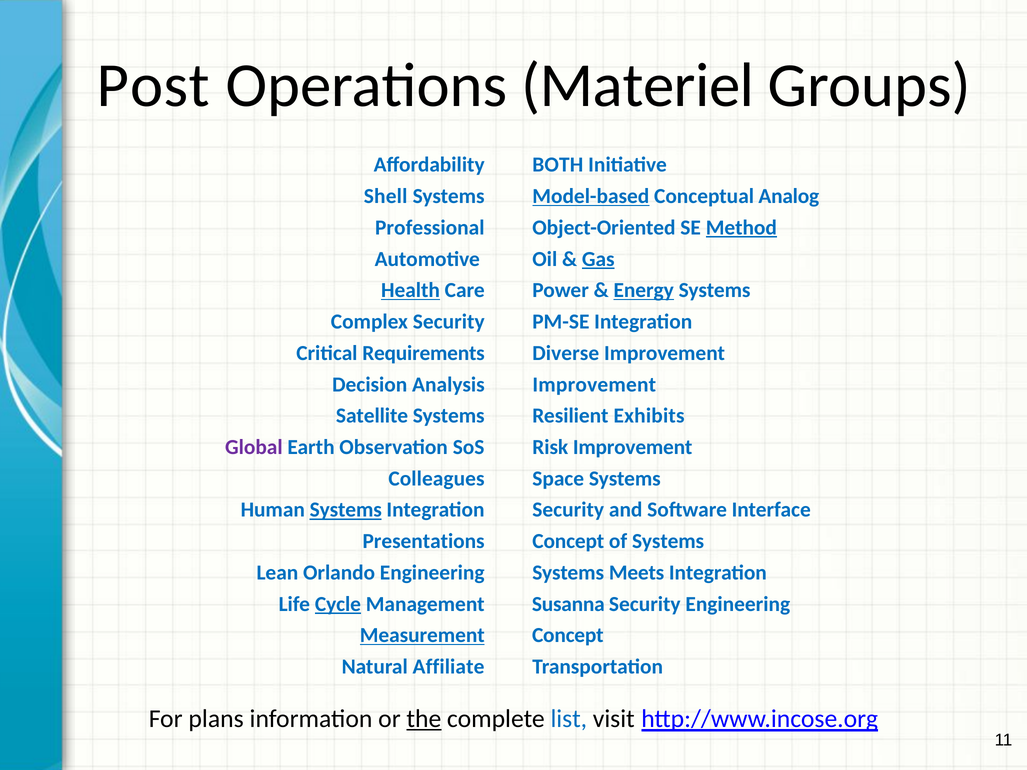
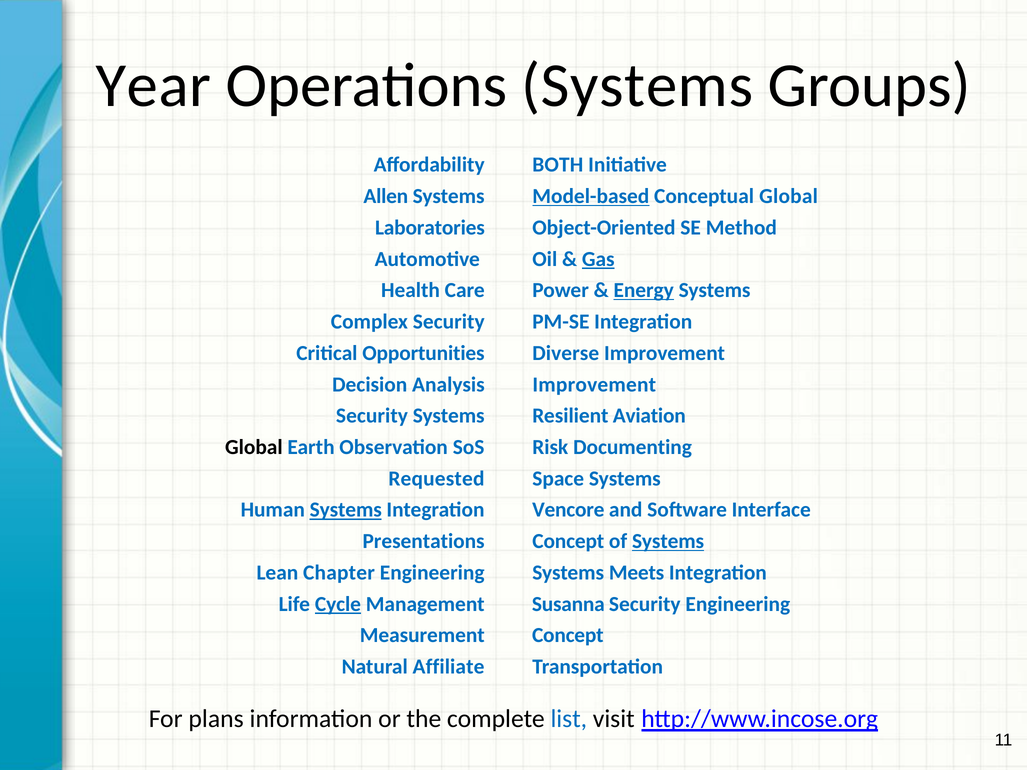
Post: Post -> Year (153, 86)
Operations Materiel: Materiel -> Systems (637, 86)
Shell: Shell -> Allen (386, 196)
Conceptual Analog: Analog -> Global (789, 196)
Professional: Professional -> Laboratories (430, 228)
Method underline: present -> none (741, 228)
Health underline: present -> none (410, 290)
Requirements: Requirements -> Opportunities (423, 353)
Satellite: Satellite -> Security (372, 416)
Exhibits: Exhibits -> Aviation (649, 416)
Global colour: purple -> black (254, 447)
Risk Improvement: Improvement -> Documenting (633, 447)
Colleagues: Colleagues -> Requested (436, 479)
Security: Security -> Vencore (568, 510)
Systems underline: none -> present (668, 541)
Orlando: Orlando -> Chapter (339, 573)
Measurement underline: present -> none (422, 636)
the underline: present -> none (424, 719)
